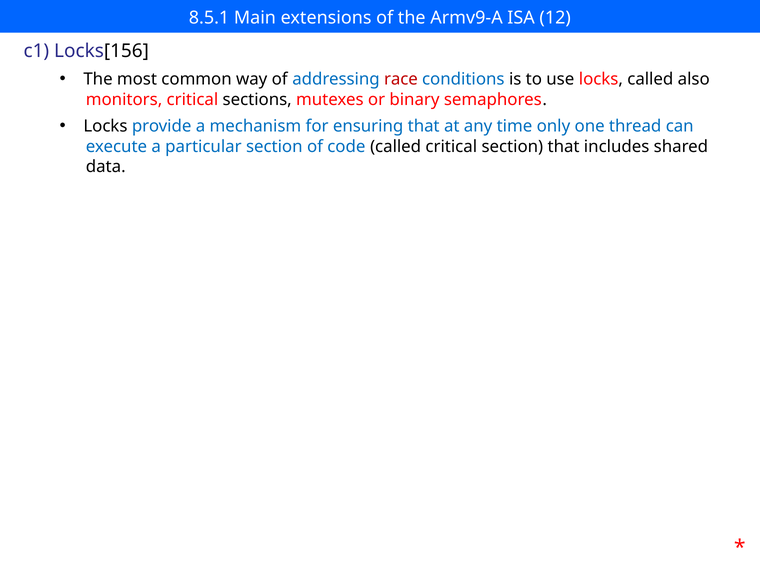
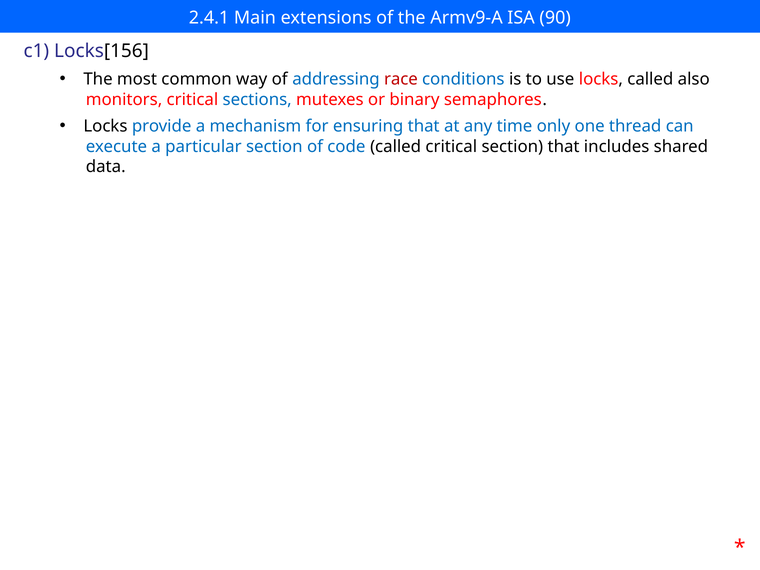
8.5.1: 8.5.1 -> 2.4.1 (209, 18)
12: 12 -> 90 (555, 18)
sections colour: black -> blue (257, 100)
